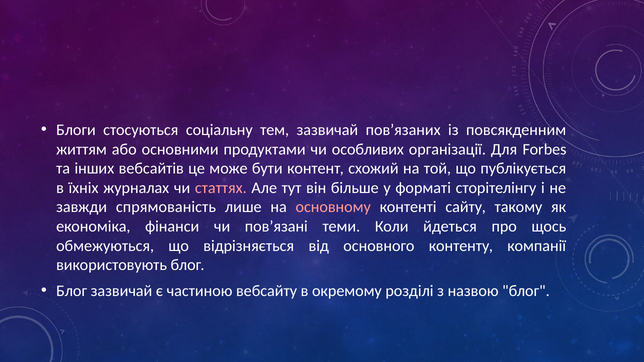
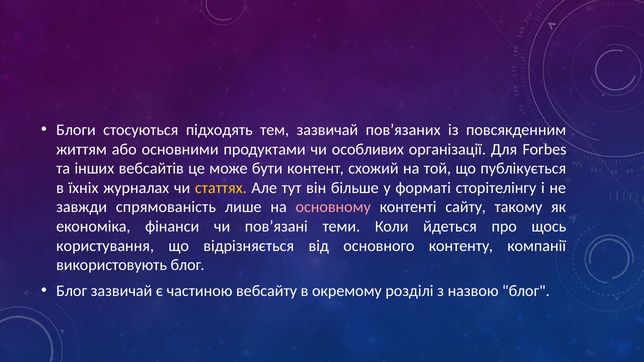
соціальну: соціальну -> підходять (219, 130)
статтях colour: pink -> yellow (221, 188)
обмежуються: обмежуються -> користування (105, 246)
